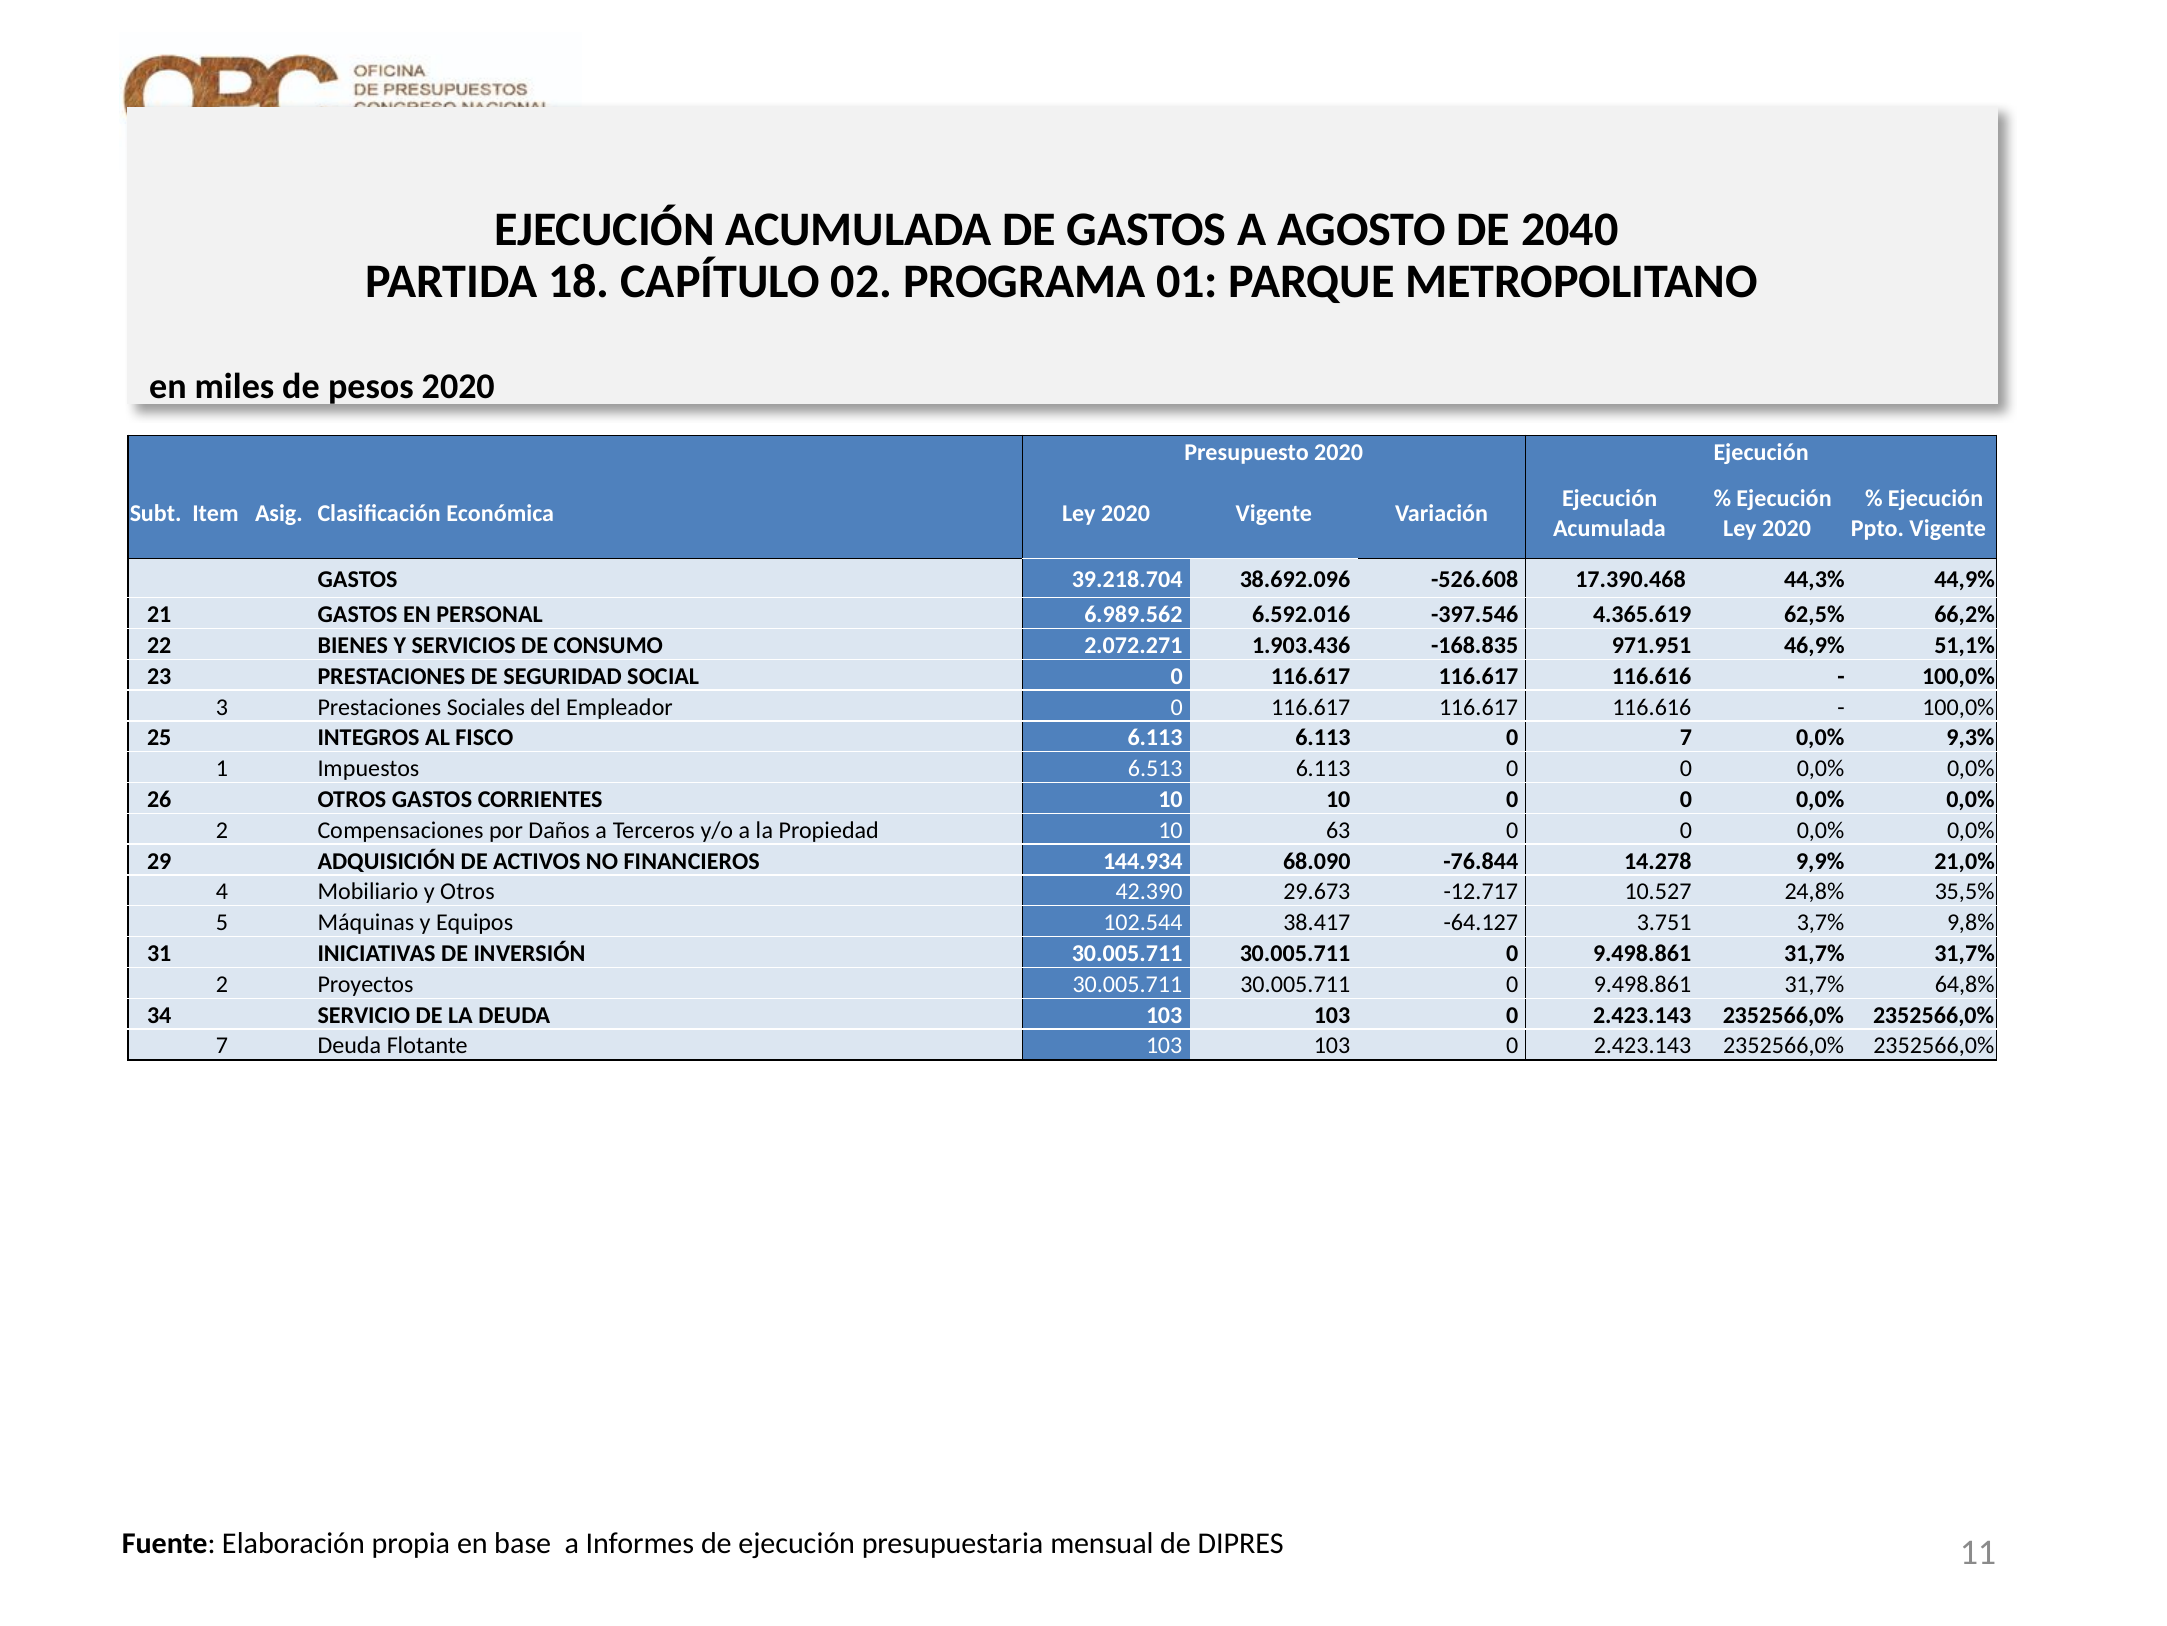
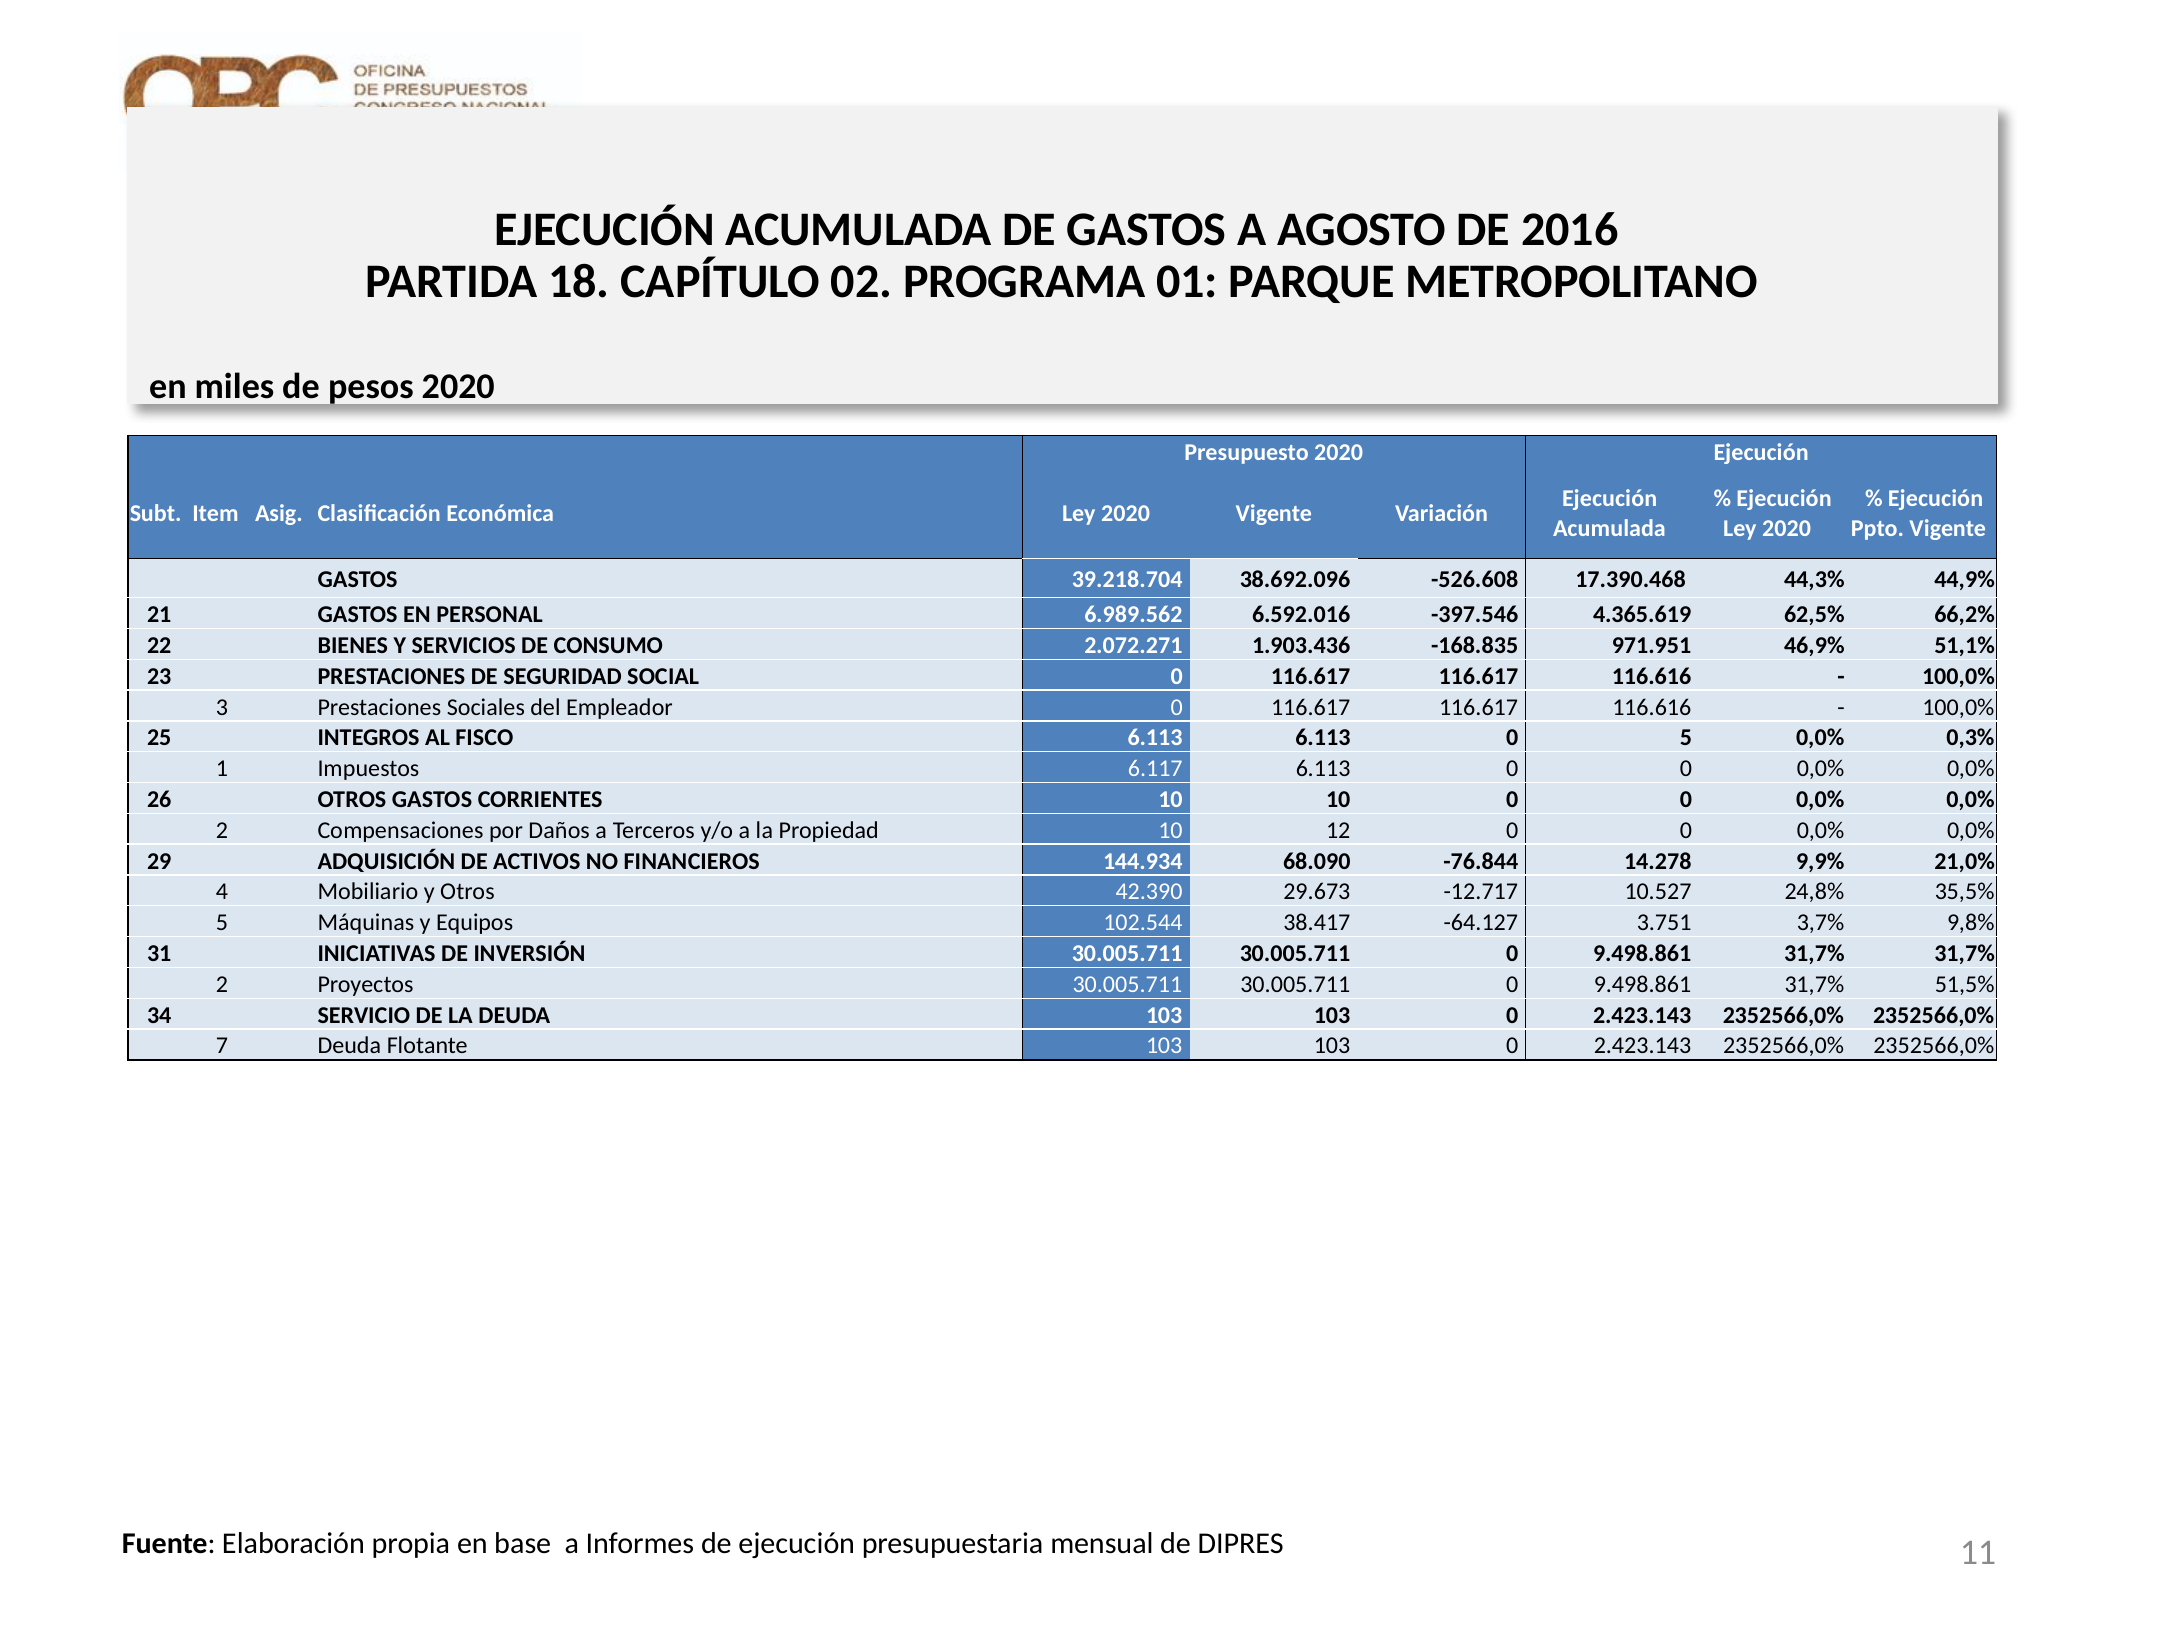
2040: 2040 -> 2016 (1570, 229)
0 7: 7 -> 5 (1686, 738)
9,3%: 9,3% -> 0,3% (1970, 738)
6.513: 6.513 -> 6.117 (1155, 768)
63: 63 -> 12 (1338, 830)
64,8%: 64,8% -> 51,5% (1965, 984)
